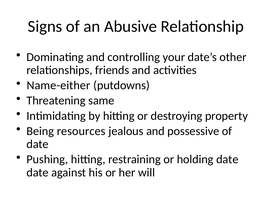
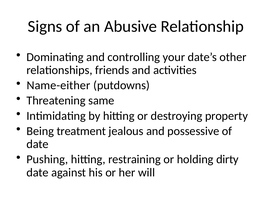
resources: resources -> treatment (81, 131)
holding date: date -> dirty (227, 159)
